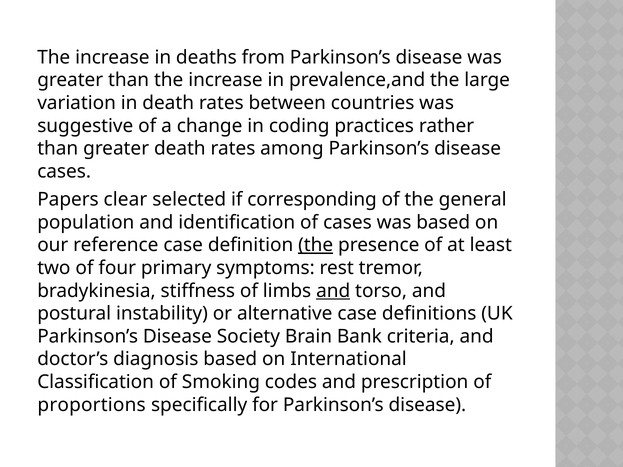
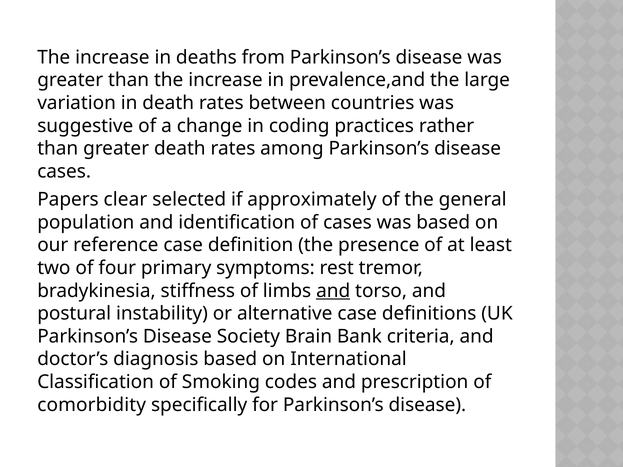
corresponding: corresponding -> approximately (312, 200)
the underline: present -> none (316, 245)
proportions: proportions -> comorbidity (92, 405)
